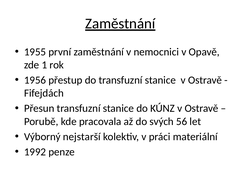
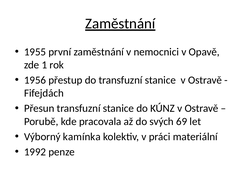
56: 56 -> 69 (182, 121)
nejstarší: nejstarší -> kamínka (82, 137)
